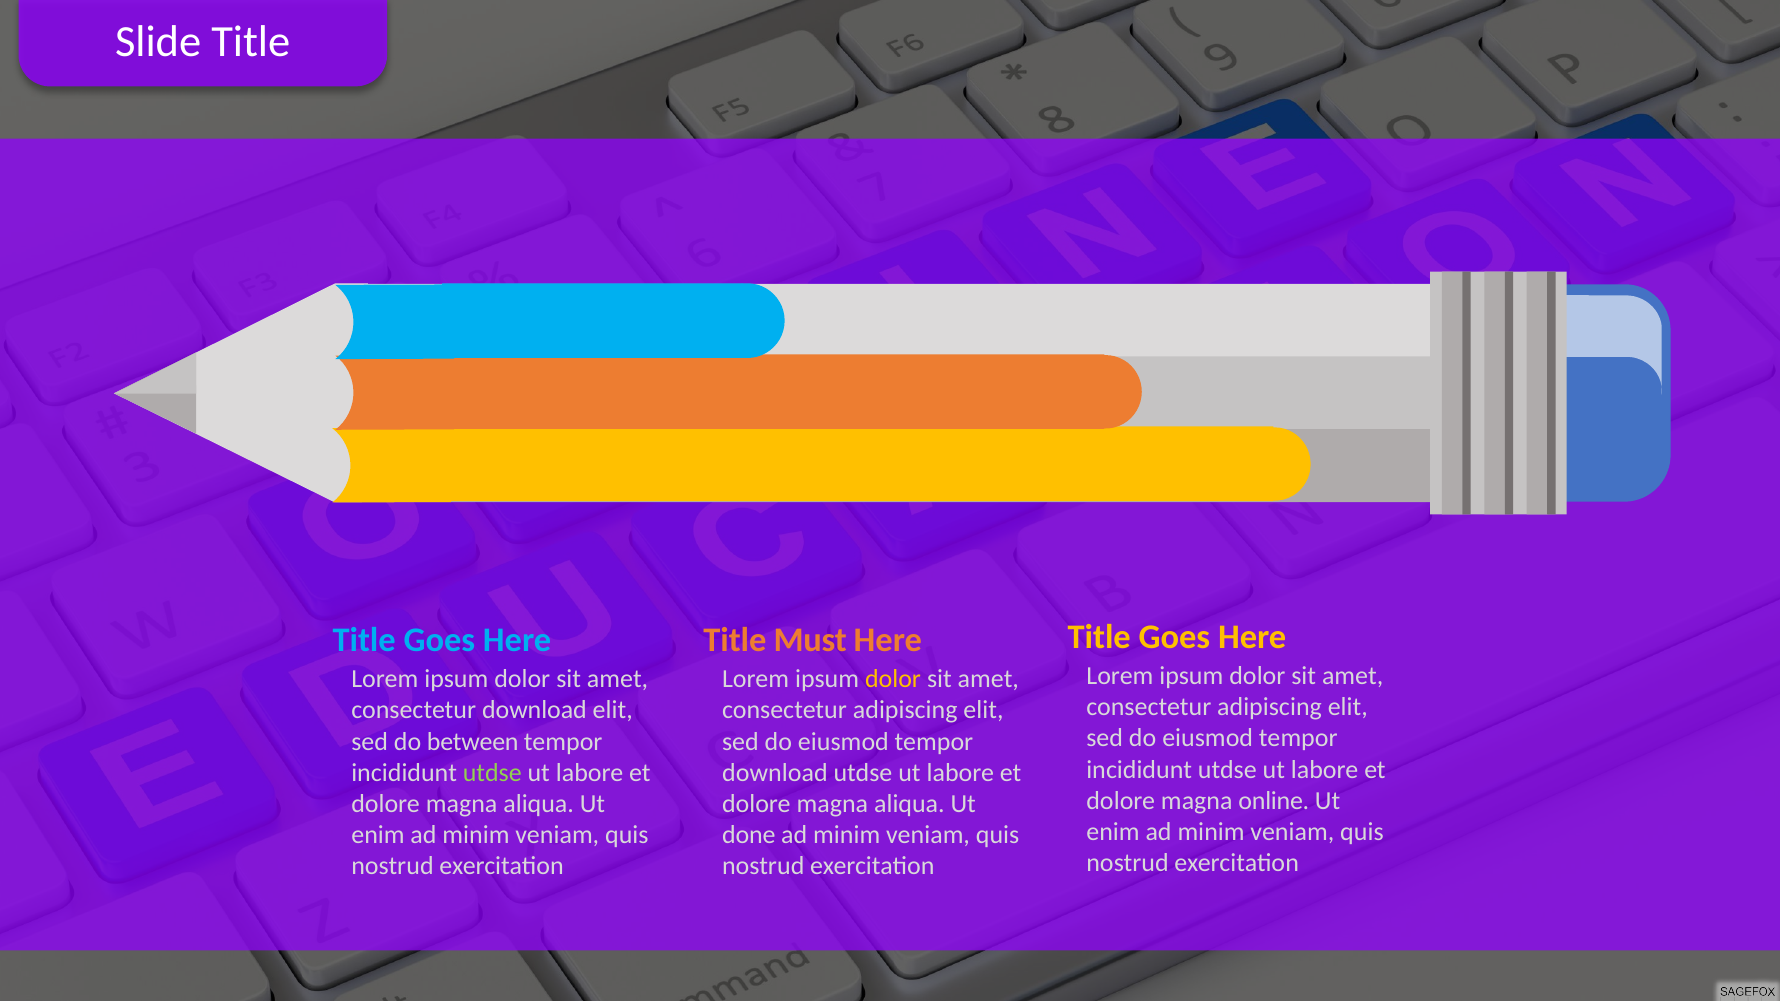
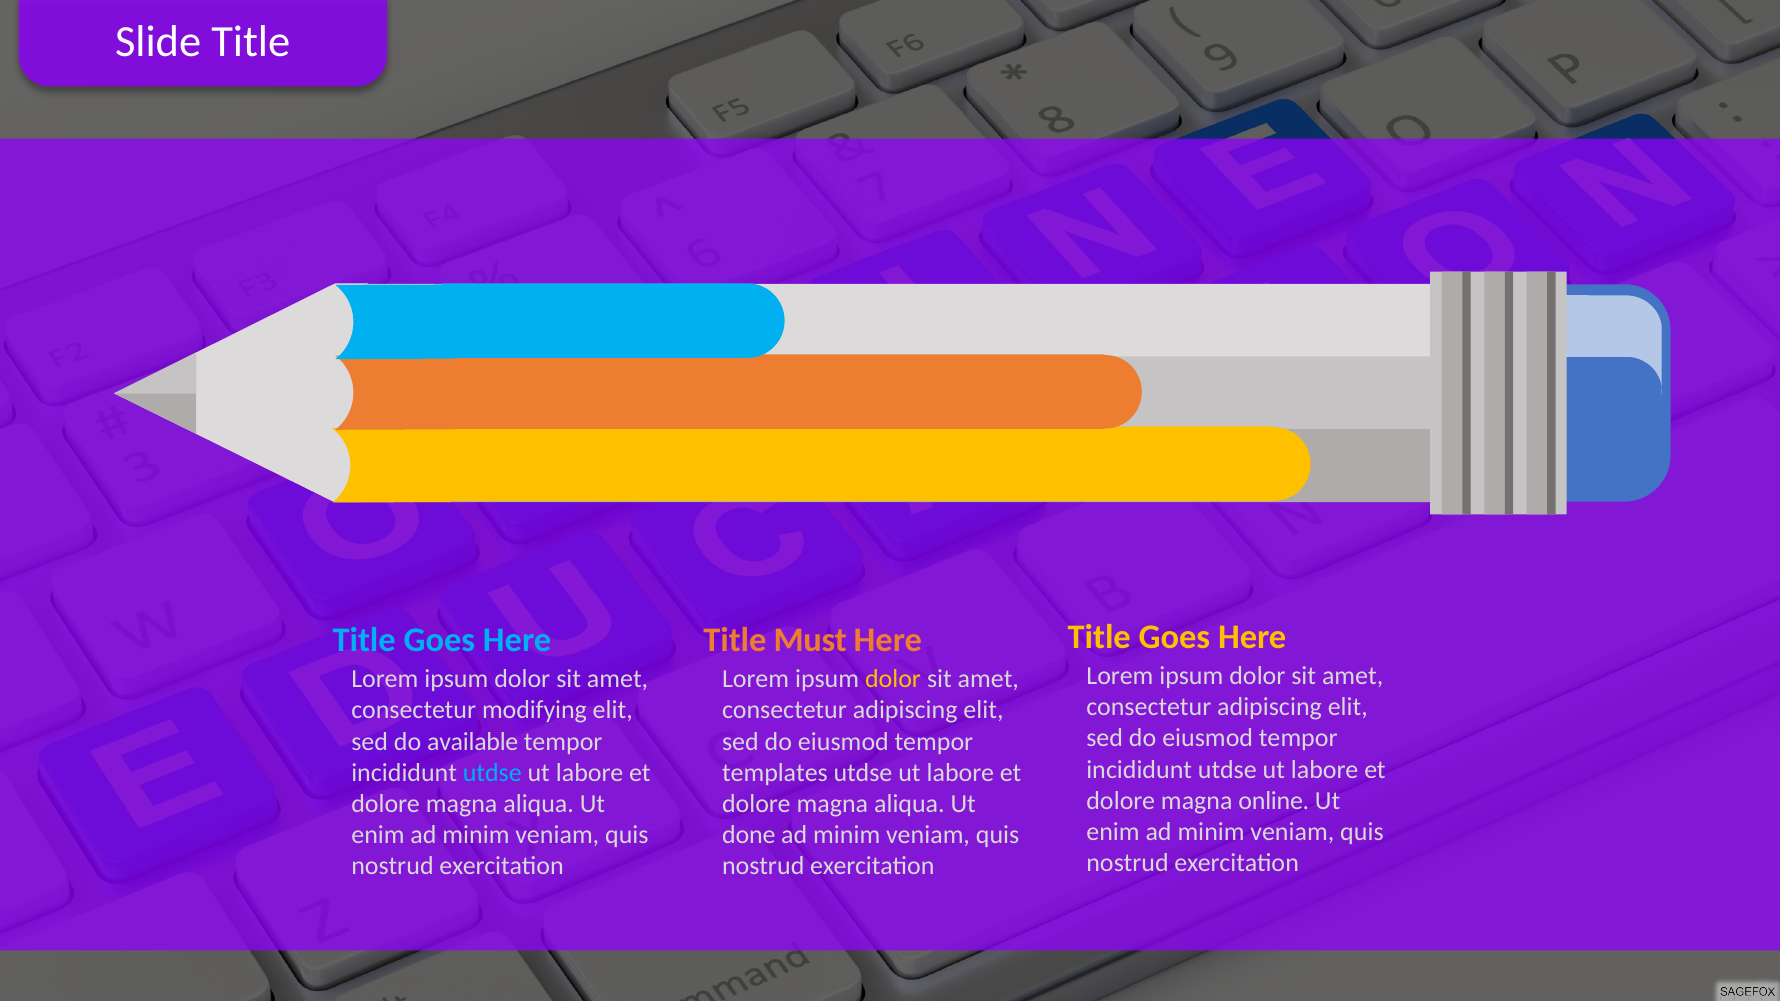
consectetur download: download -> modifying (534, 710)
between: between -> available (473, 742)
utdse colour: light green -> light blue (492, 773)
download: download -> templates (775, 773)
